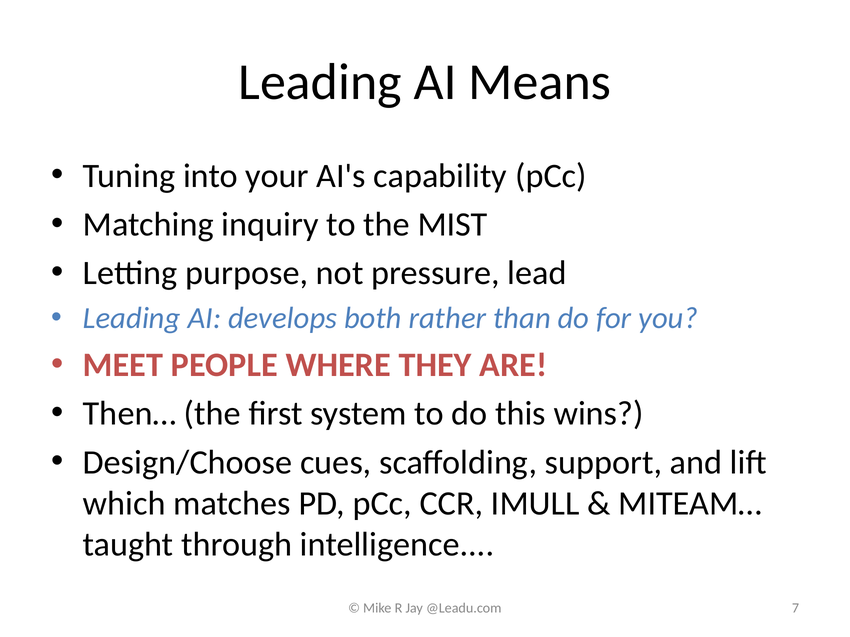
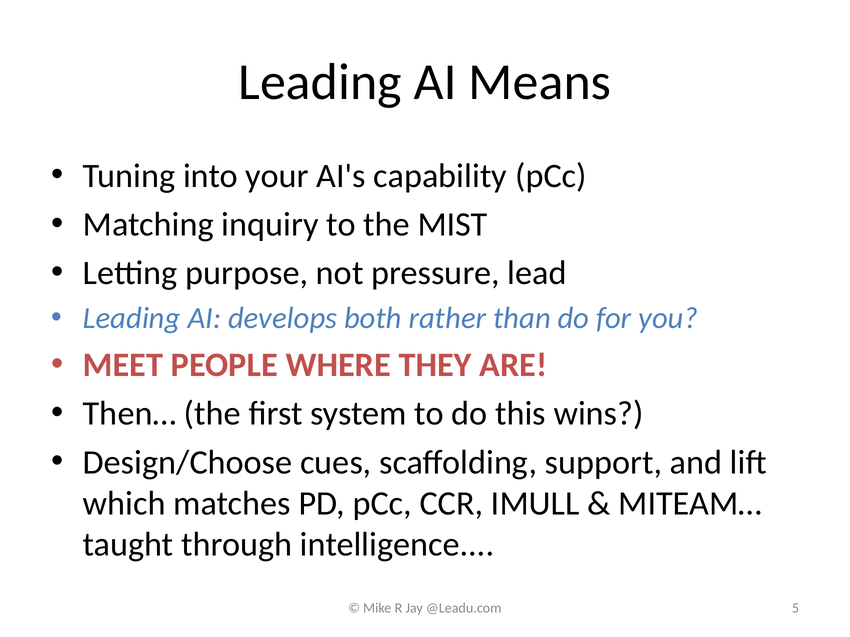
7: 7 -> 5 (795, 609)
